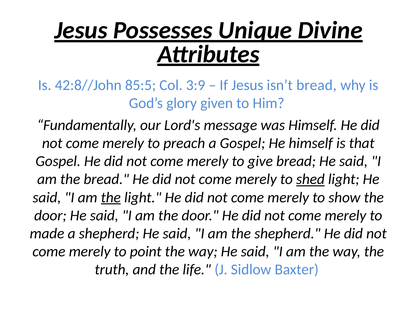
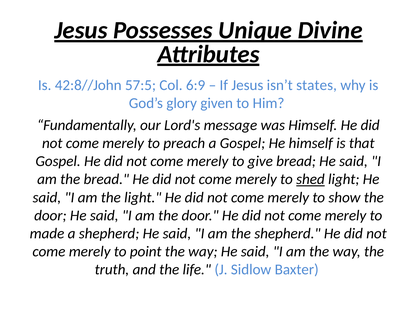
85:5: 85:5 -> 57:5 (140, 85)
3:9: 3:9 -> 6:9 (196, 85)
isn’t bread: bread -> states (317, 85)
the underline: present -> none (111, 197)
